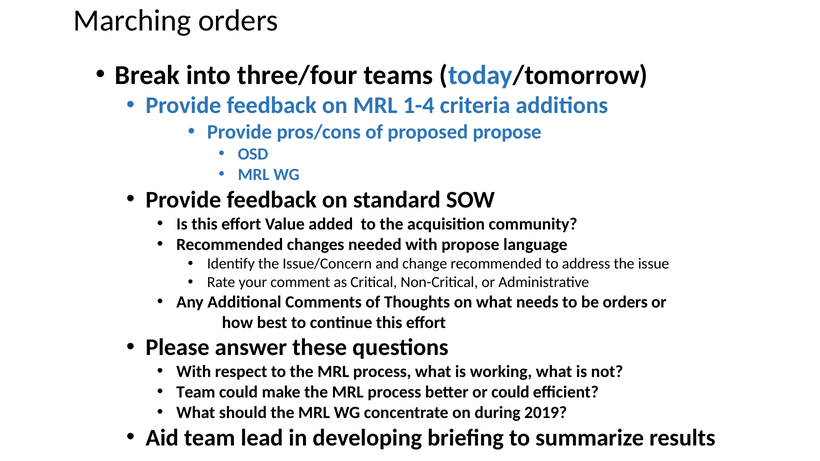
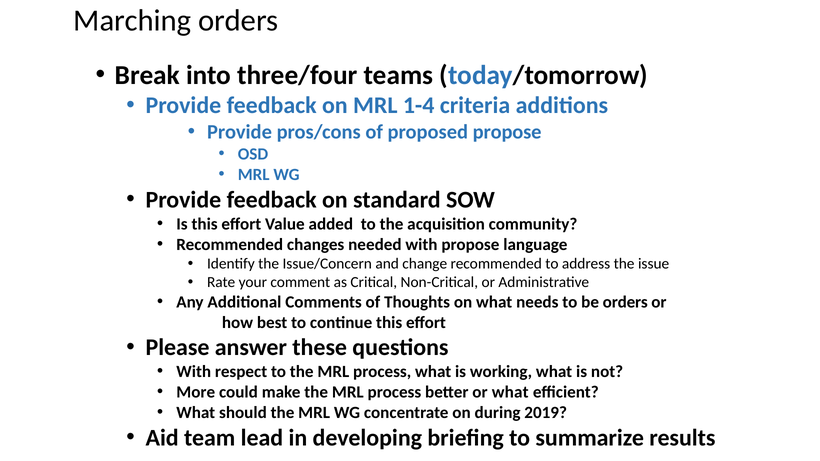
Team: Team -> More (196, 392)
or could: could -> what (510, 392)
